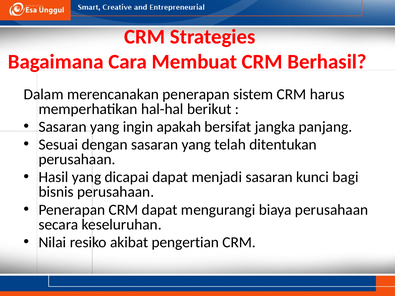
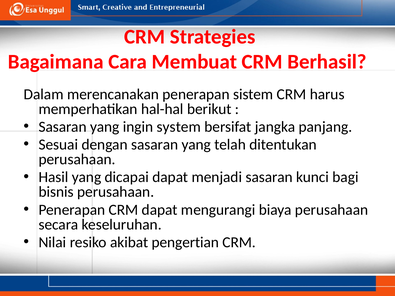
apakah: apakah -> system (179, 127)
